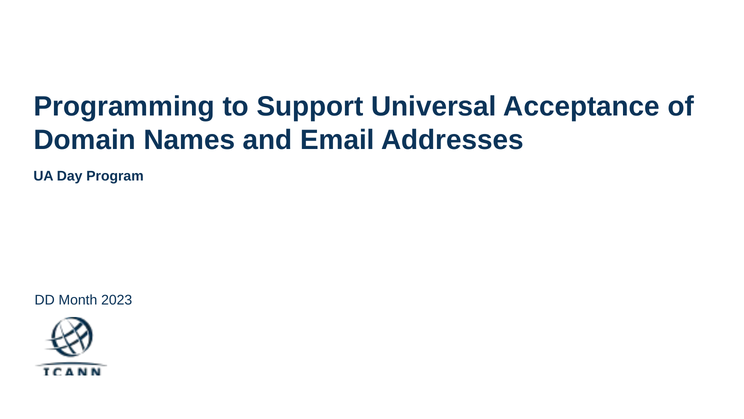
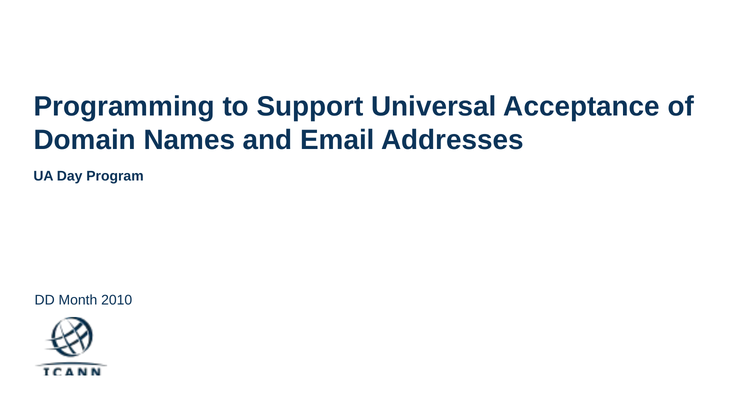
2023: 2023 -> 2010 (117, 300)
